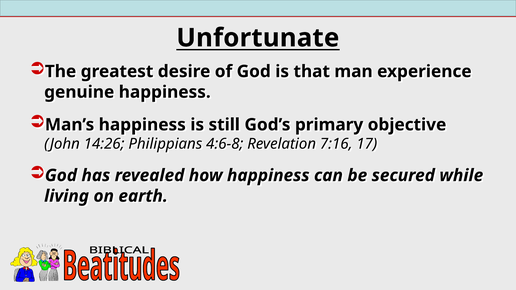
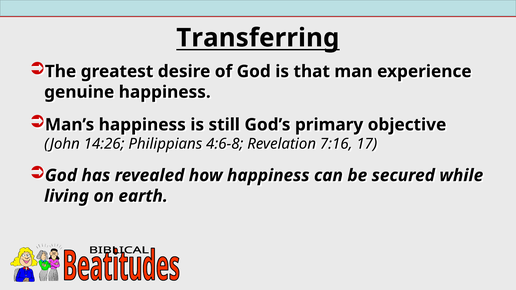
Unfortunate: Unfortunate -> Transferring (258, 38)
